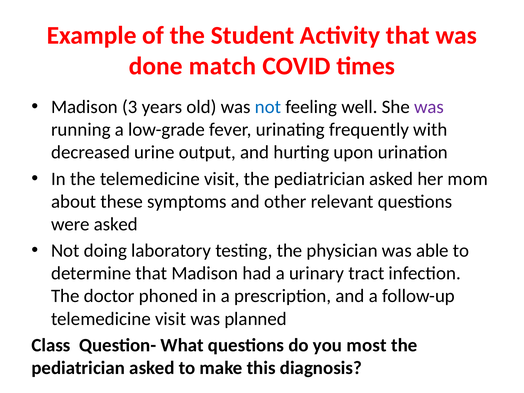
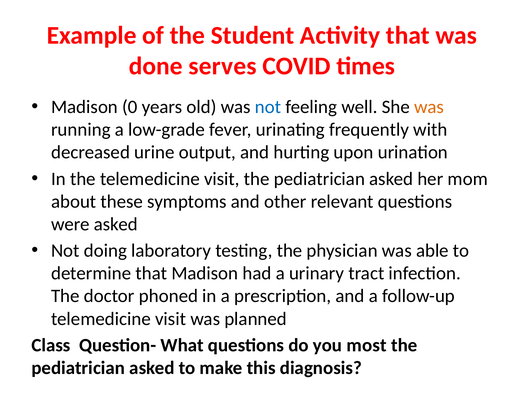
match: match -> serves (222, 66)
3: 3 -> 0 (130, 107)
was colour: purple -> orange (429, 107)
